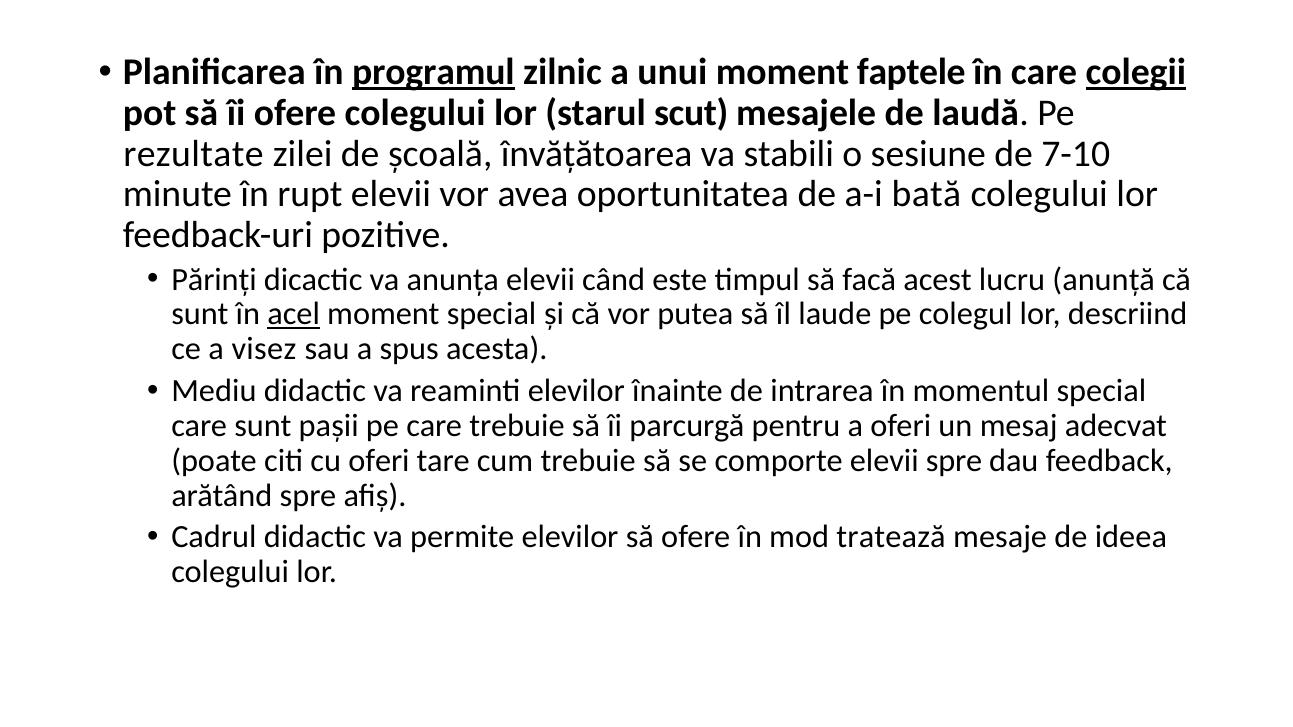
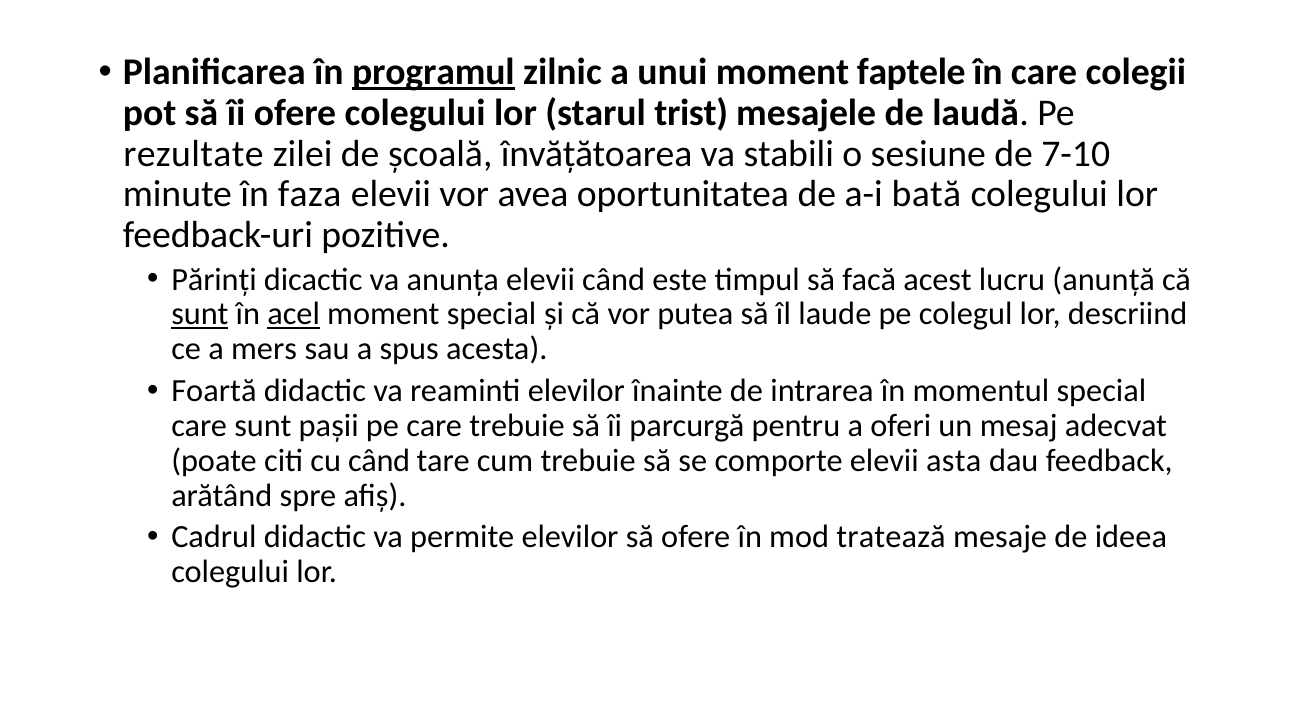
colegii underline: present -> none (1136, 72)
scut: scut -> trist (691, 113)
rupt: rupt -> faza (310, 194)
sunt underline: none -> present (200, 314)
visez: visez -> mers (264, 349)
Mediu: Mediu -> Foartă (214, 391)
cu oferi: oferi -> când (379, 461)
elevii spre: spre -> asta (954, 461)
